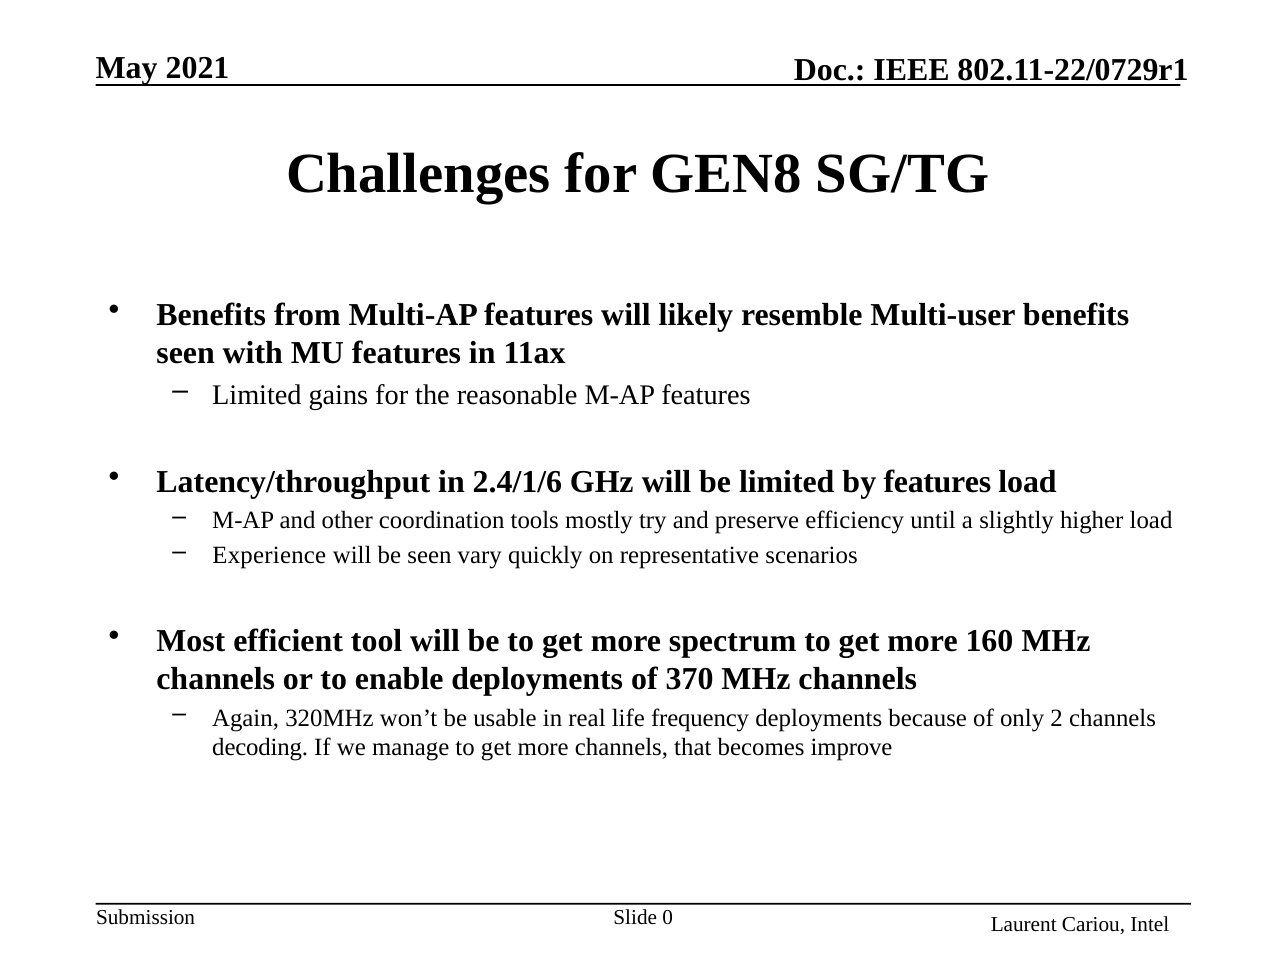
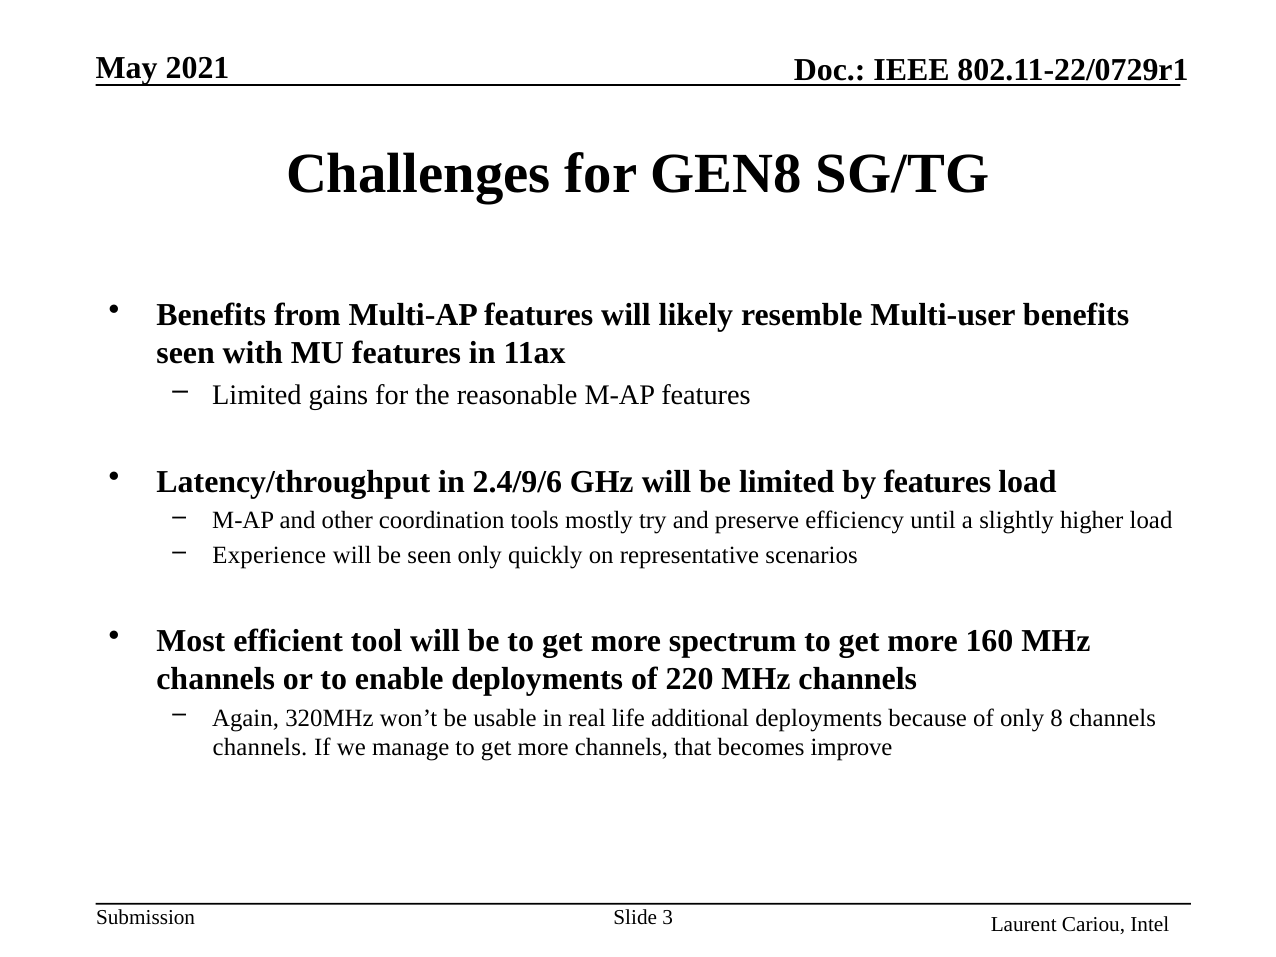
2.4/1/6: 2.4/1/6 -> 2.4/9/6 (517, 482)
seen vary: vary -> only (480, 555)
370: 370 -> 220 (690, 679)
frequency: frequency -> additional (700, 718)
2: 2 -> 8 (1057, 718)
decoding: decoding -> channels (260, 748)
0: 0 -> 3 (668, 918)
